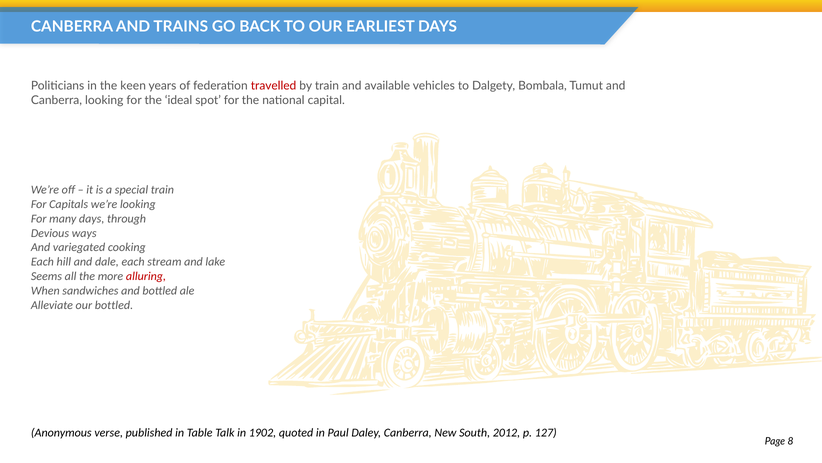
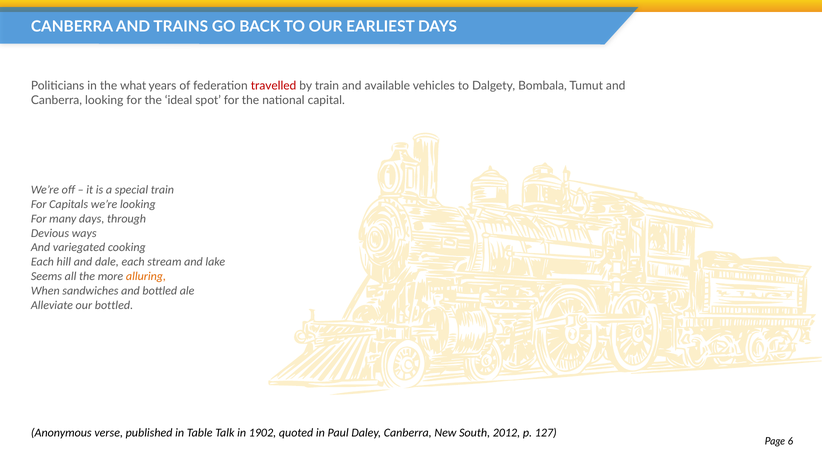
keen: keen -> what (133, 86)
alluring colour: red -> orange (146, 276)
8: 8 -> 6 (790, 441)
